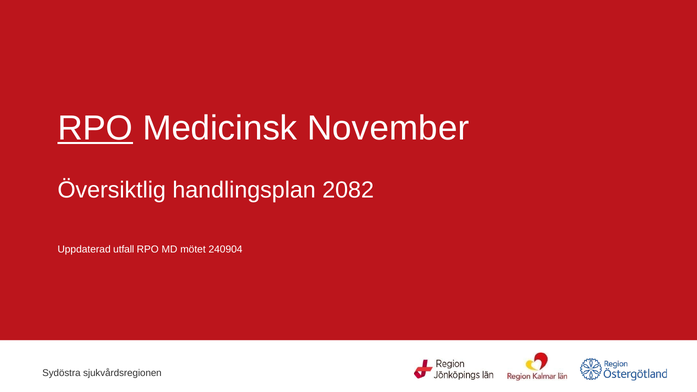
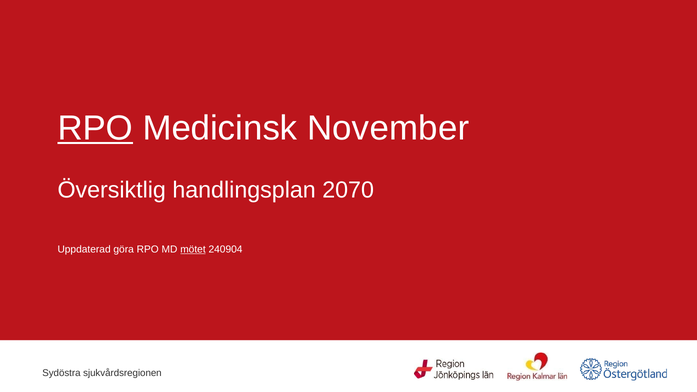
2082: 2082 -> 2070 (348, 190)
utfall: utfall -> göra (124, 249)
mötet underline: none -> present (193, 249)
